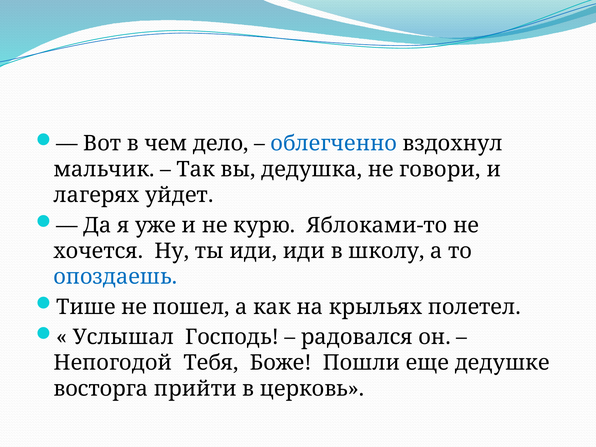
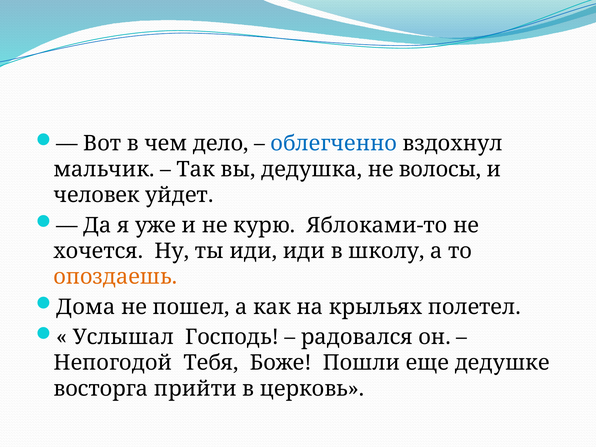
говори: говори -> волосы (440, 169)
лагерях: лагерях -> человек (97, 195)
опоздаешь colour: blue -> orange (115, 277)
Тише: Тише -> Дома (86, 307)
